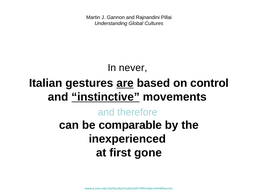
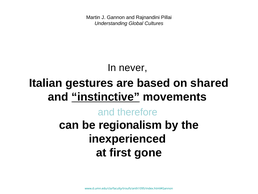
are underline: present -> none (125, 83)
control: control -> shared (209, 83)
comparable: comparable -> regionalism (130, 125)
